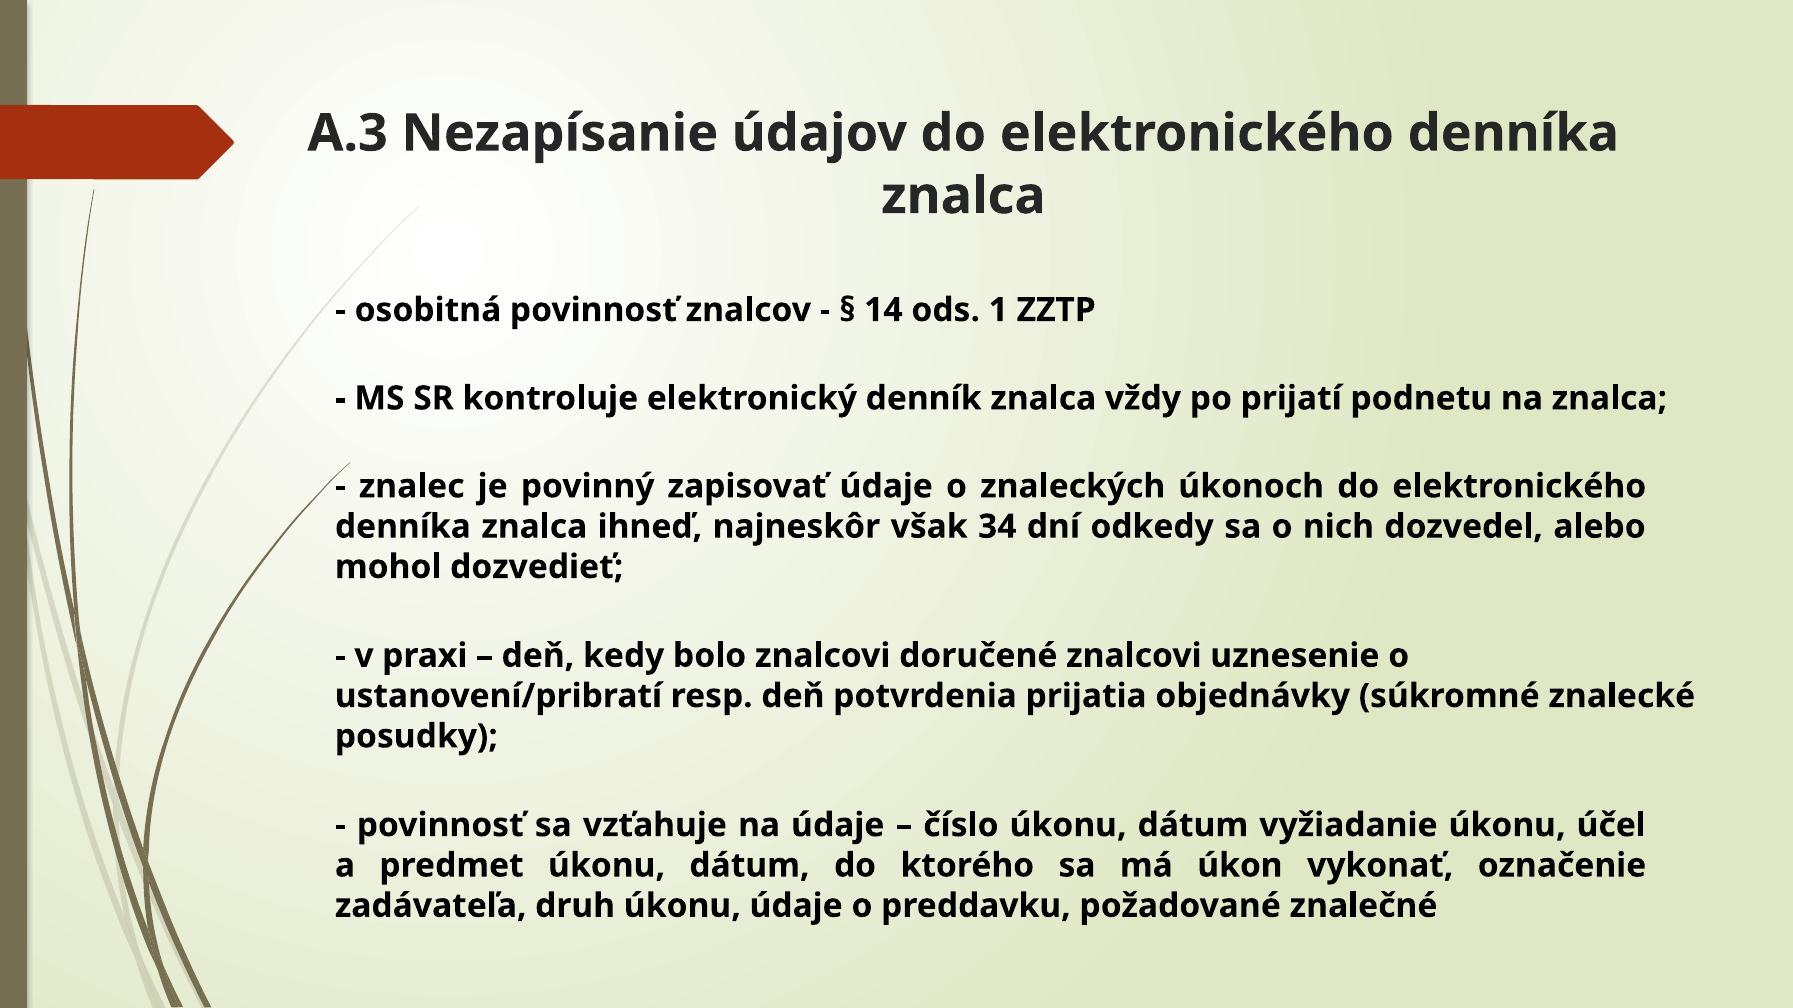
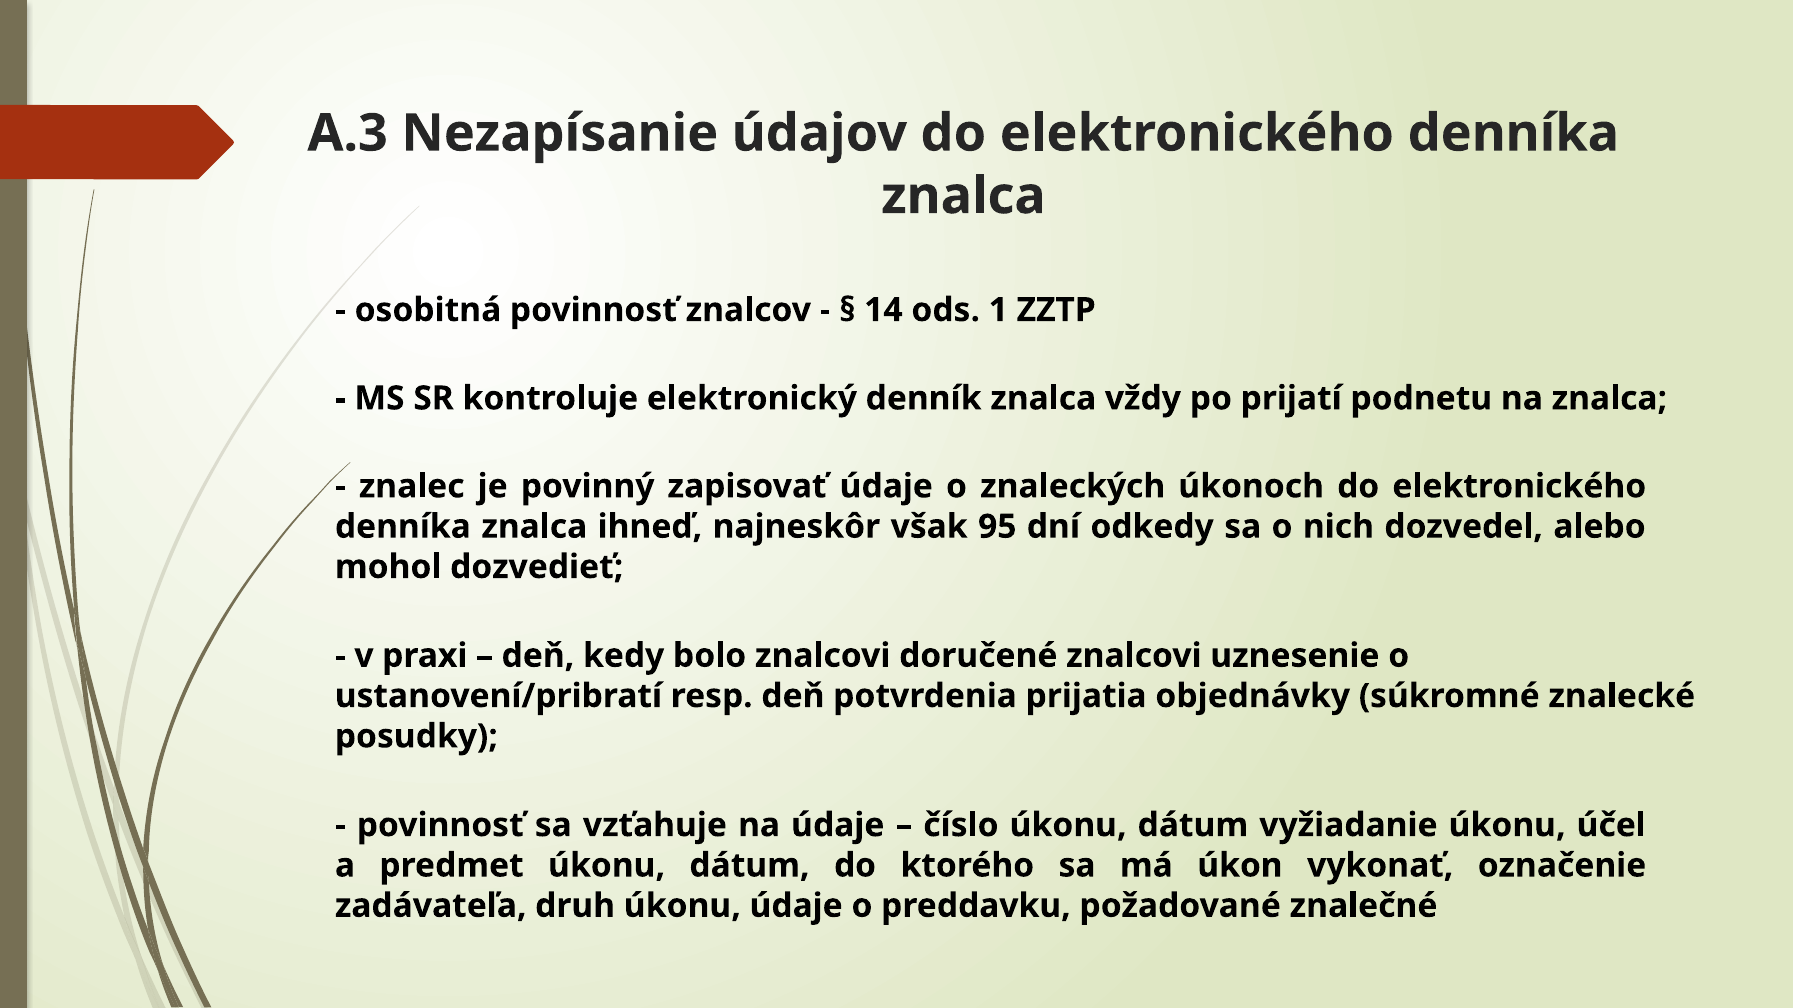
34: 34 -> 95 (997, 527)
